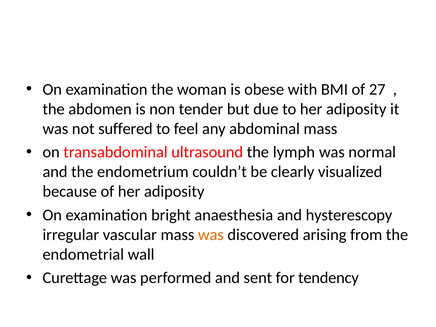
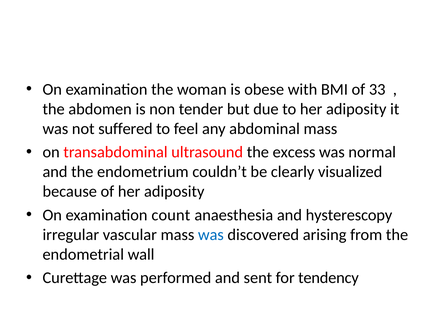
27: 27 -> 33 (377, 89)
lymph: lymph -> excess (294, 152)
bright: bright -> count (171, 215)
was colour: orange -> blue (211, 235)
